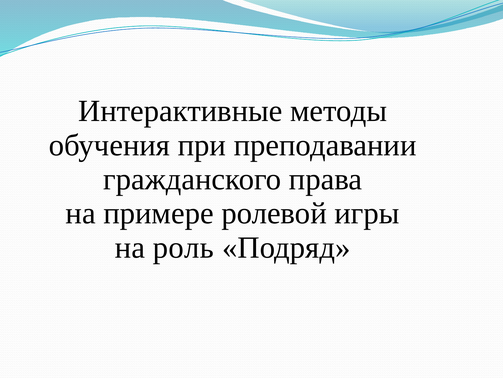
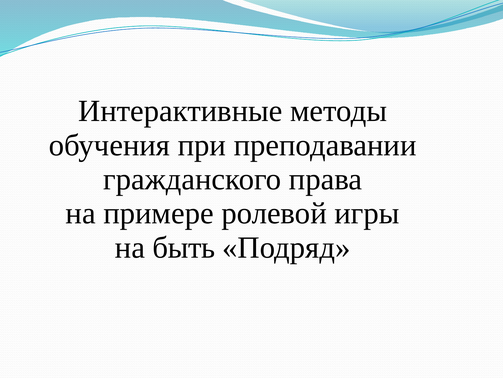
роль: роль -> быть (184, 247)
